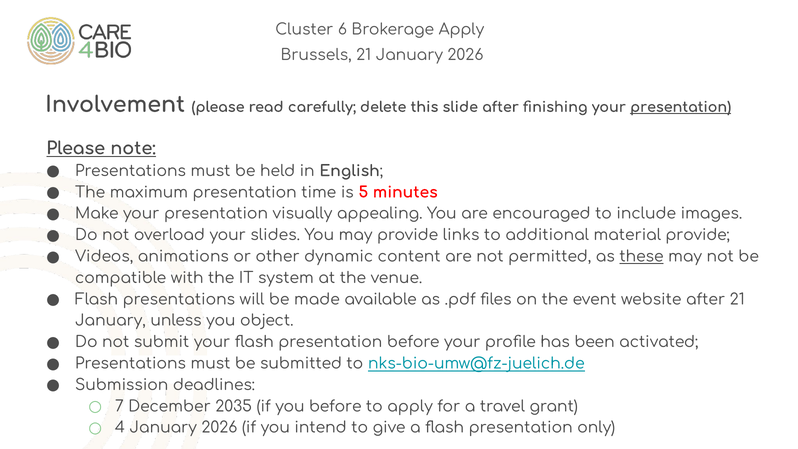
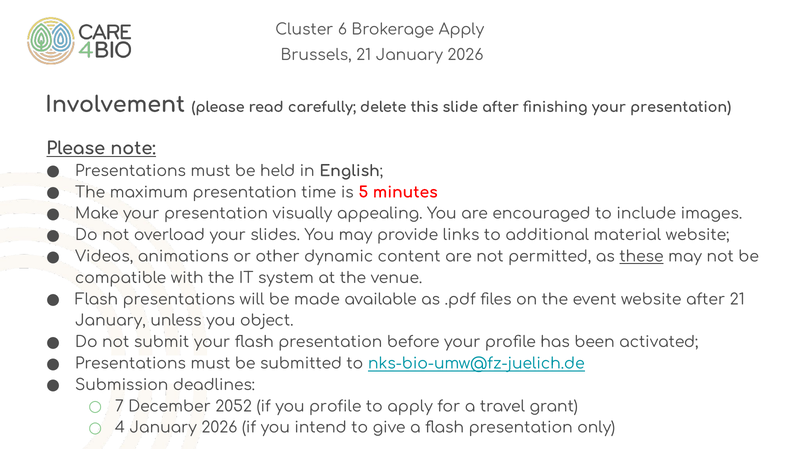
presentation underline: present -> none (681, 107)
material provide: provide -> website (698, 235)
2035: 2035 -> 2052 (234, 406)
you before: before -> profile (335, 406)
